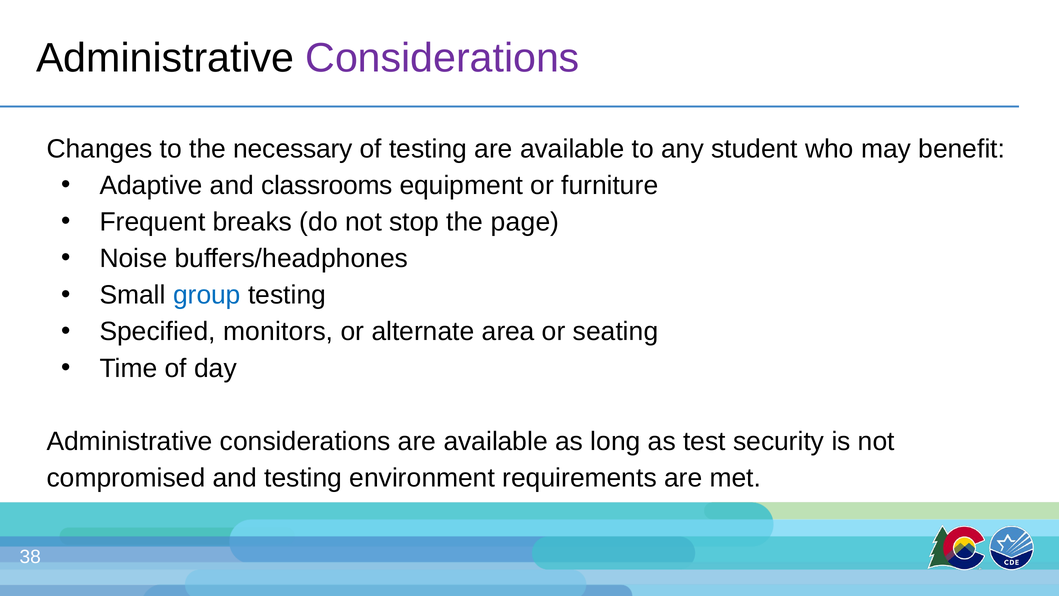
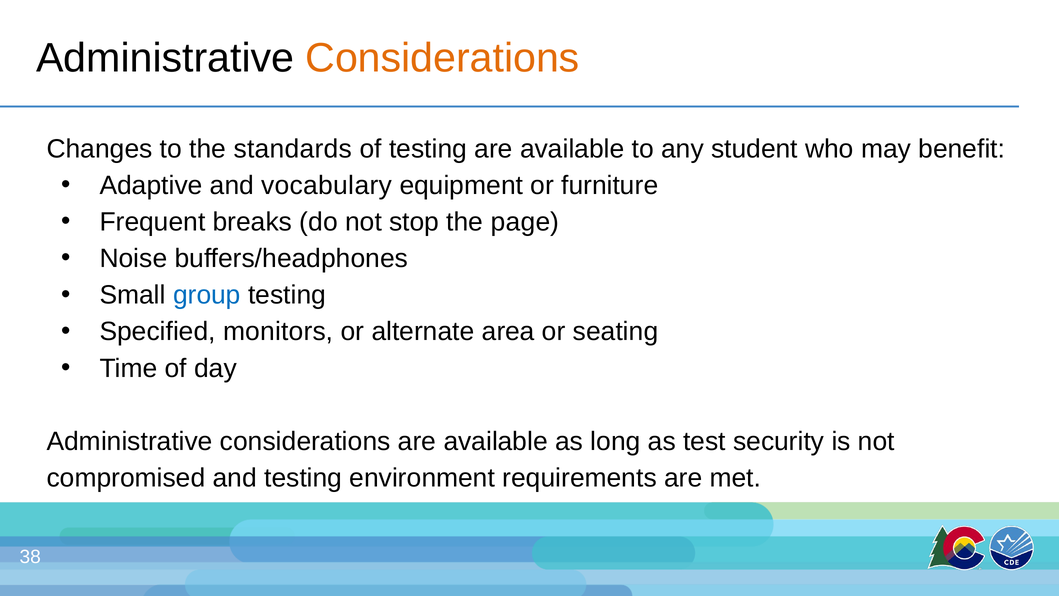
Considerations colour: purple -> orange (442, 58)
necessary: necessary -> standards (293, 149)
classrooms: classrooms -> vocabulary (327, 185)
